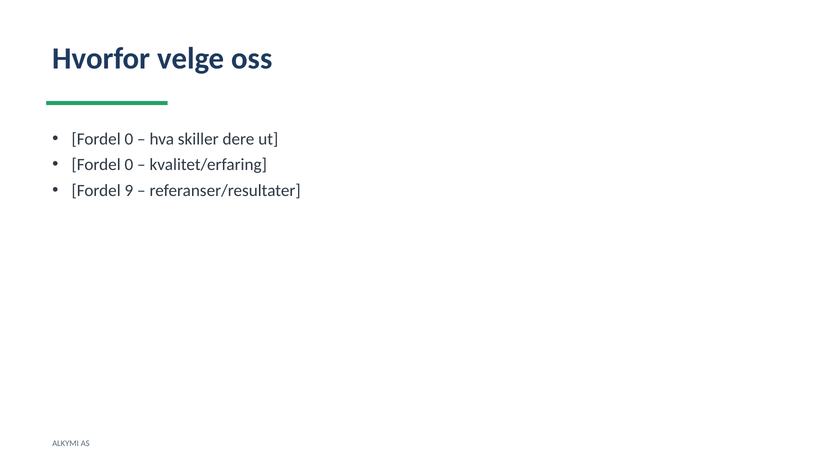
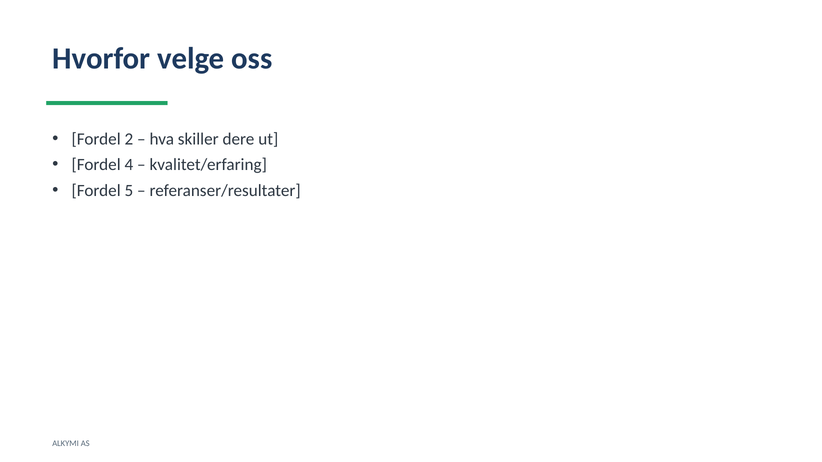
0: 0 -> 2 (129, 139)
0: 0 -> 4 (129, 165)
9: 9 -> 5 (129, 191)
